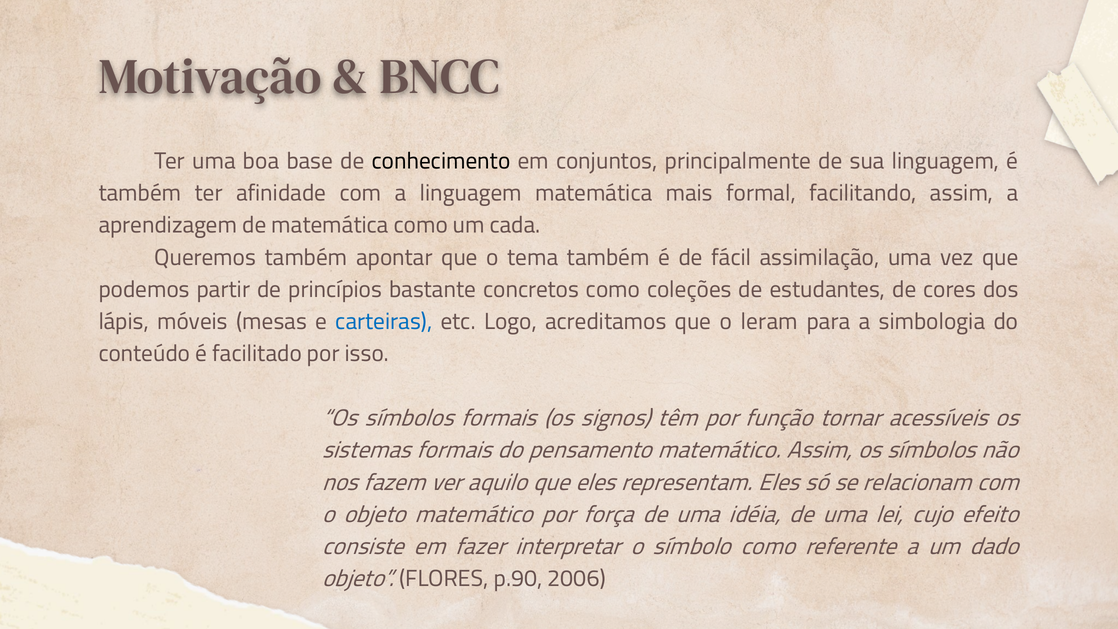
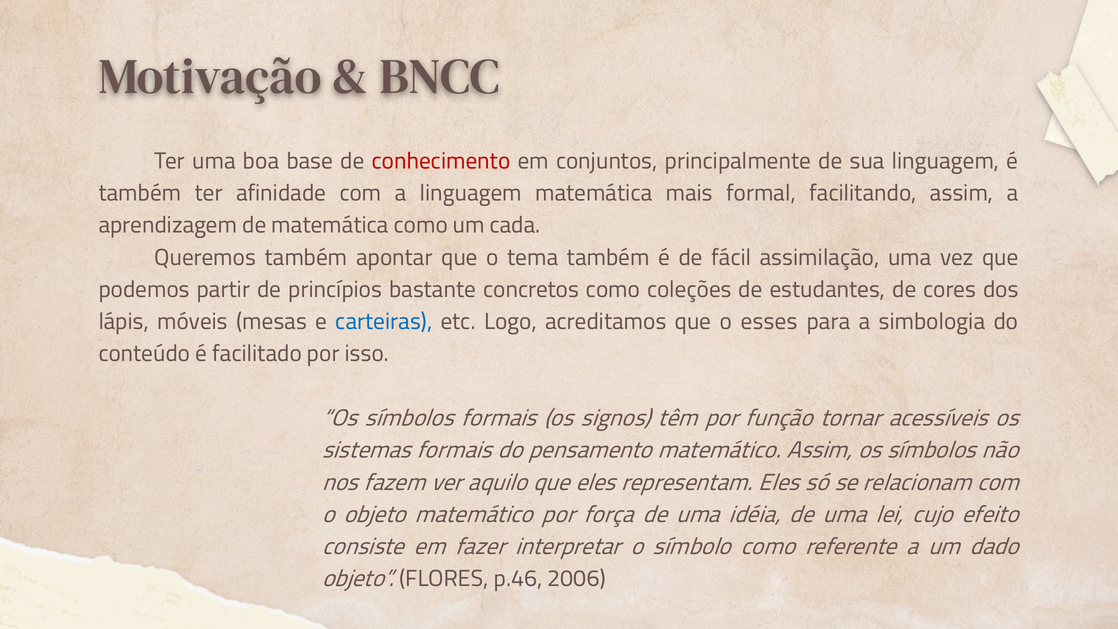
conhecimento colour: black -> red (441, 161)
leram: leram -> esses (769, 322)
p.90: p.90 -> p.46 (518, 579)
